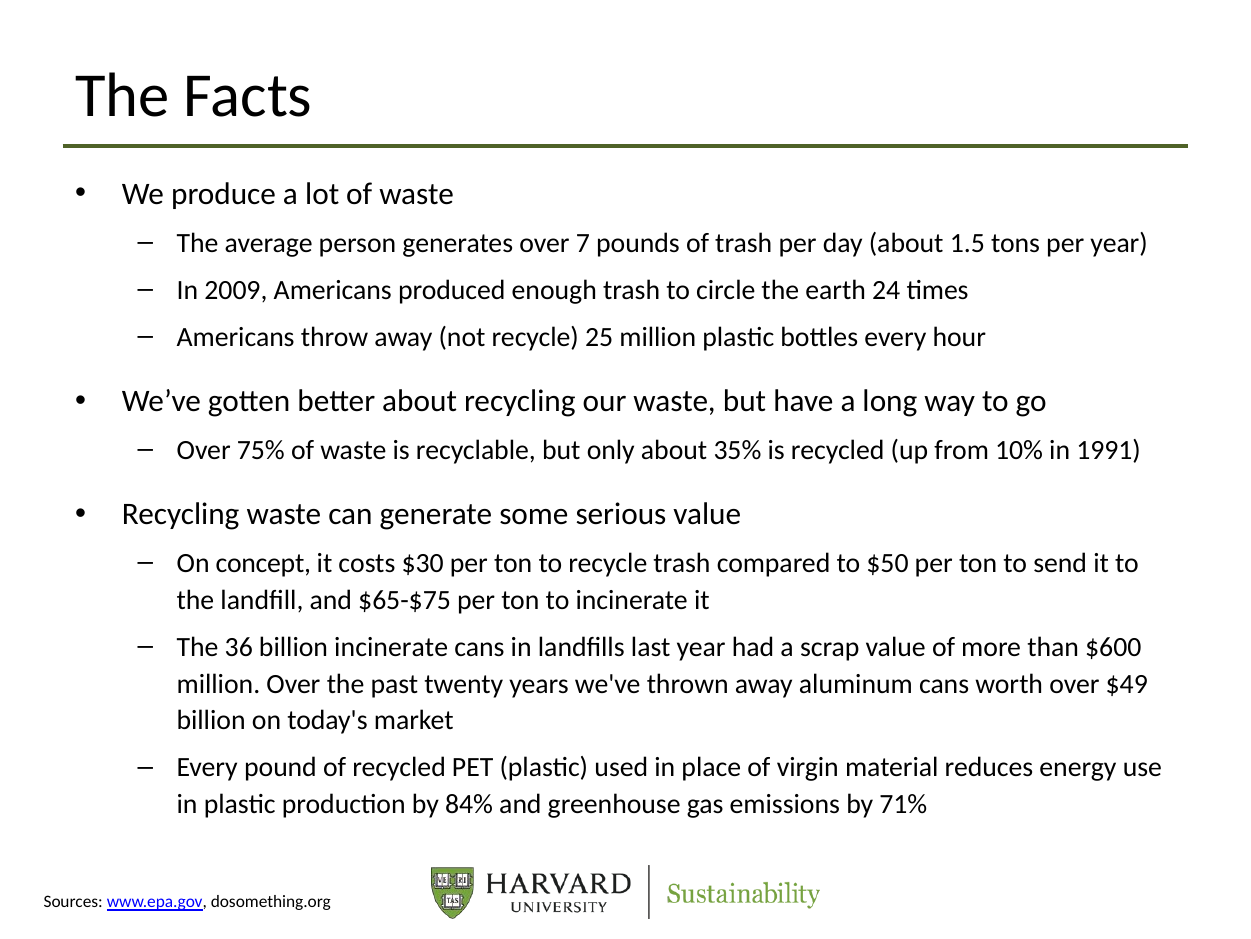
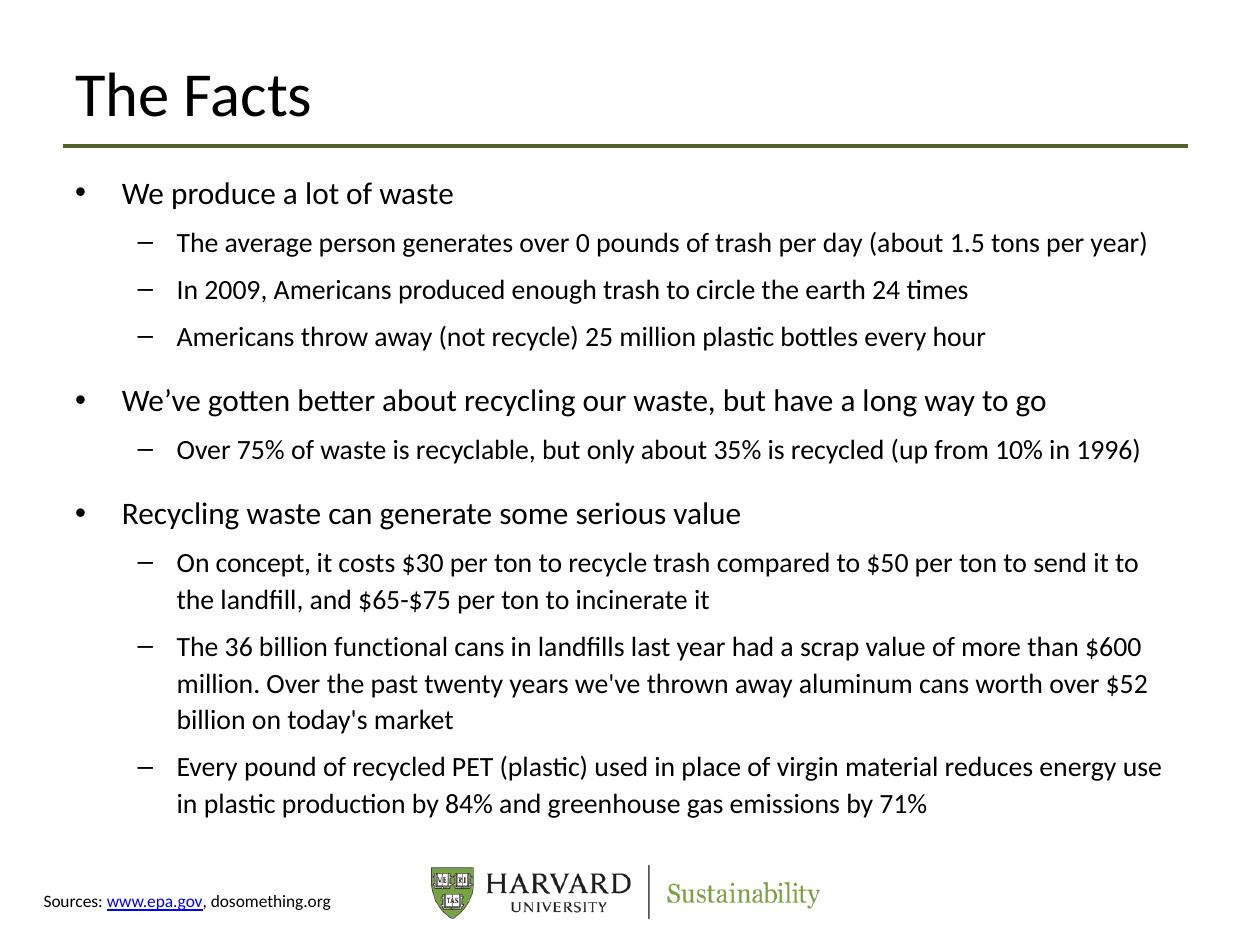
7: 7 -> 0 (583, 243)
1991: 1991 -> 1996 (1109, 450)
billion incinerate: incinerate -> functional (391, 647)
$49: $49 -> $52 (1127, 683)
